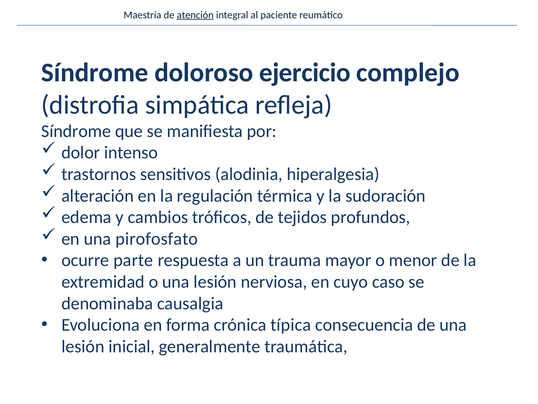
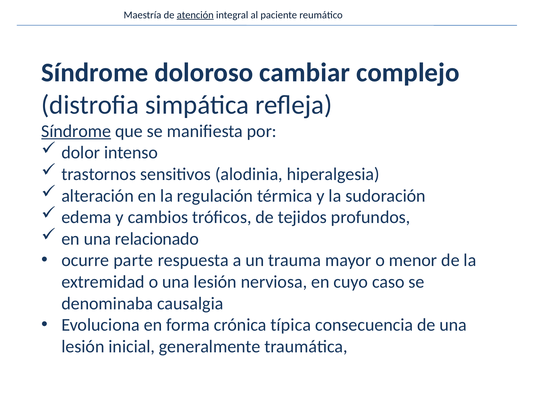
ejercicio: ejercicio -> cambiar (305, 72)
Síndrome underline: none -> present (76, 131)
pirofosfato: pirofosfato -> relacionado (157, 239)
